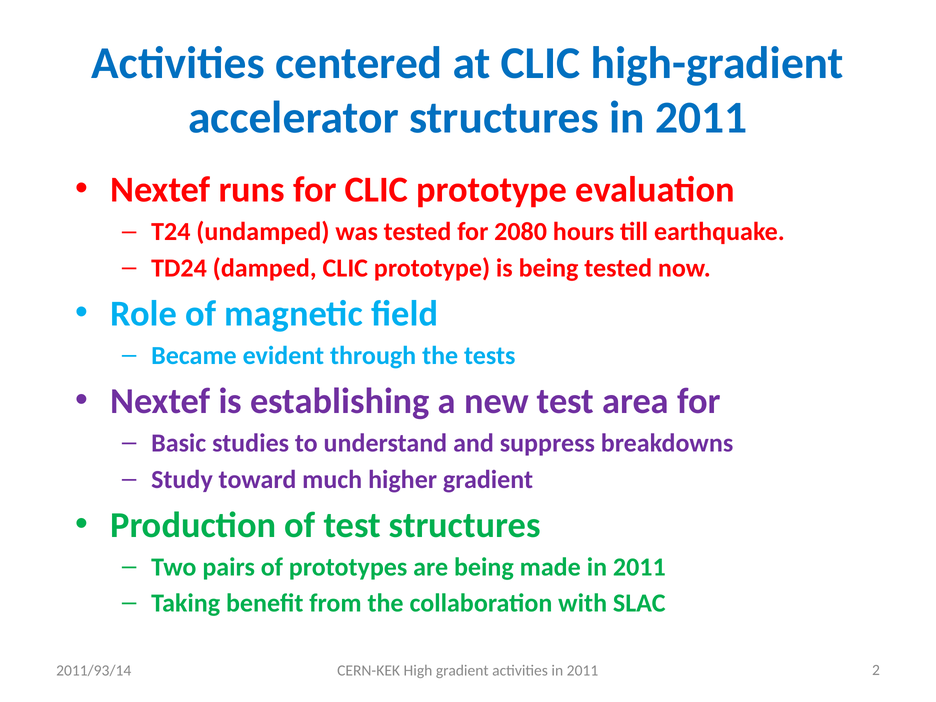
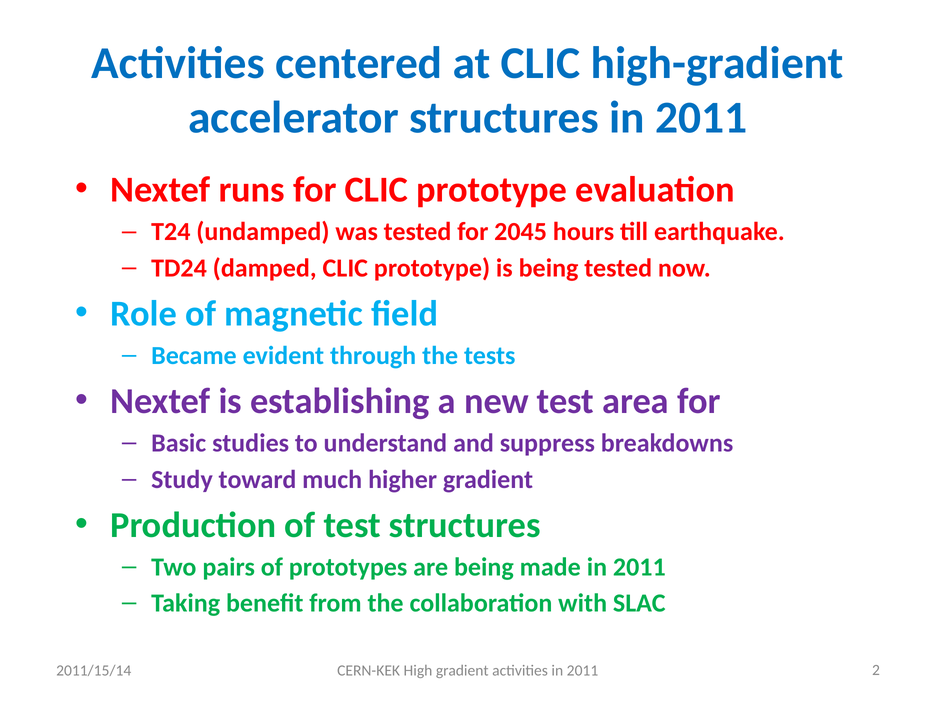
2080: 2080 -> 2045 (521, 232)
2011/93/14: 2011/93/14 -> 2011/15/14 (94, 670)
